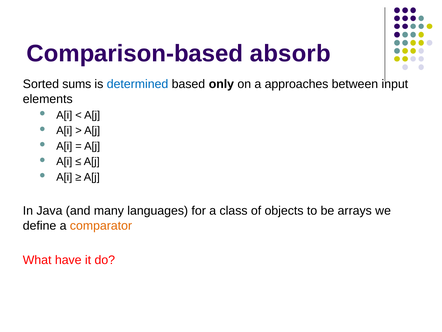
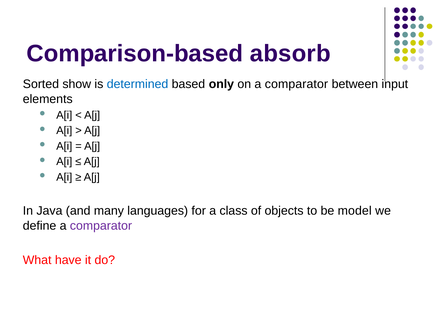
sums: sums -> show (77, 84)
on a approaches: approaches -> comparator (296, 84)
arrays: arrays -> model (355, 211)
comparator colour: orange -> purple (101, 225)
